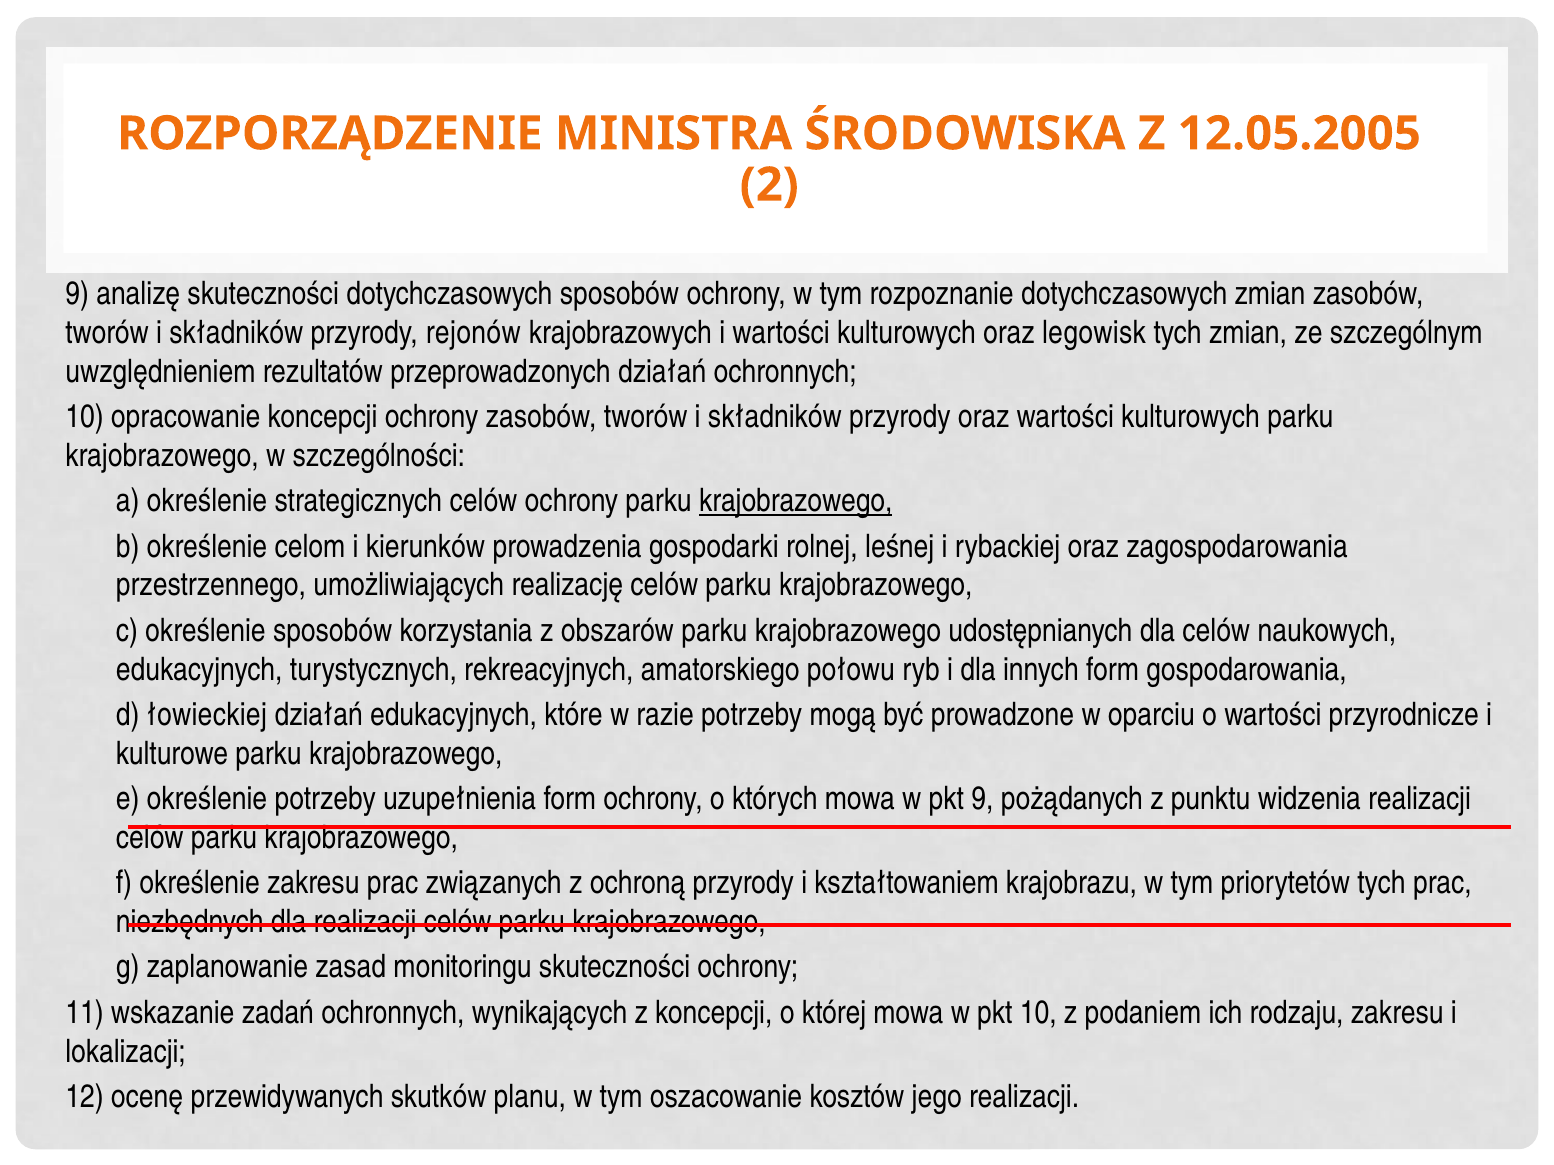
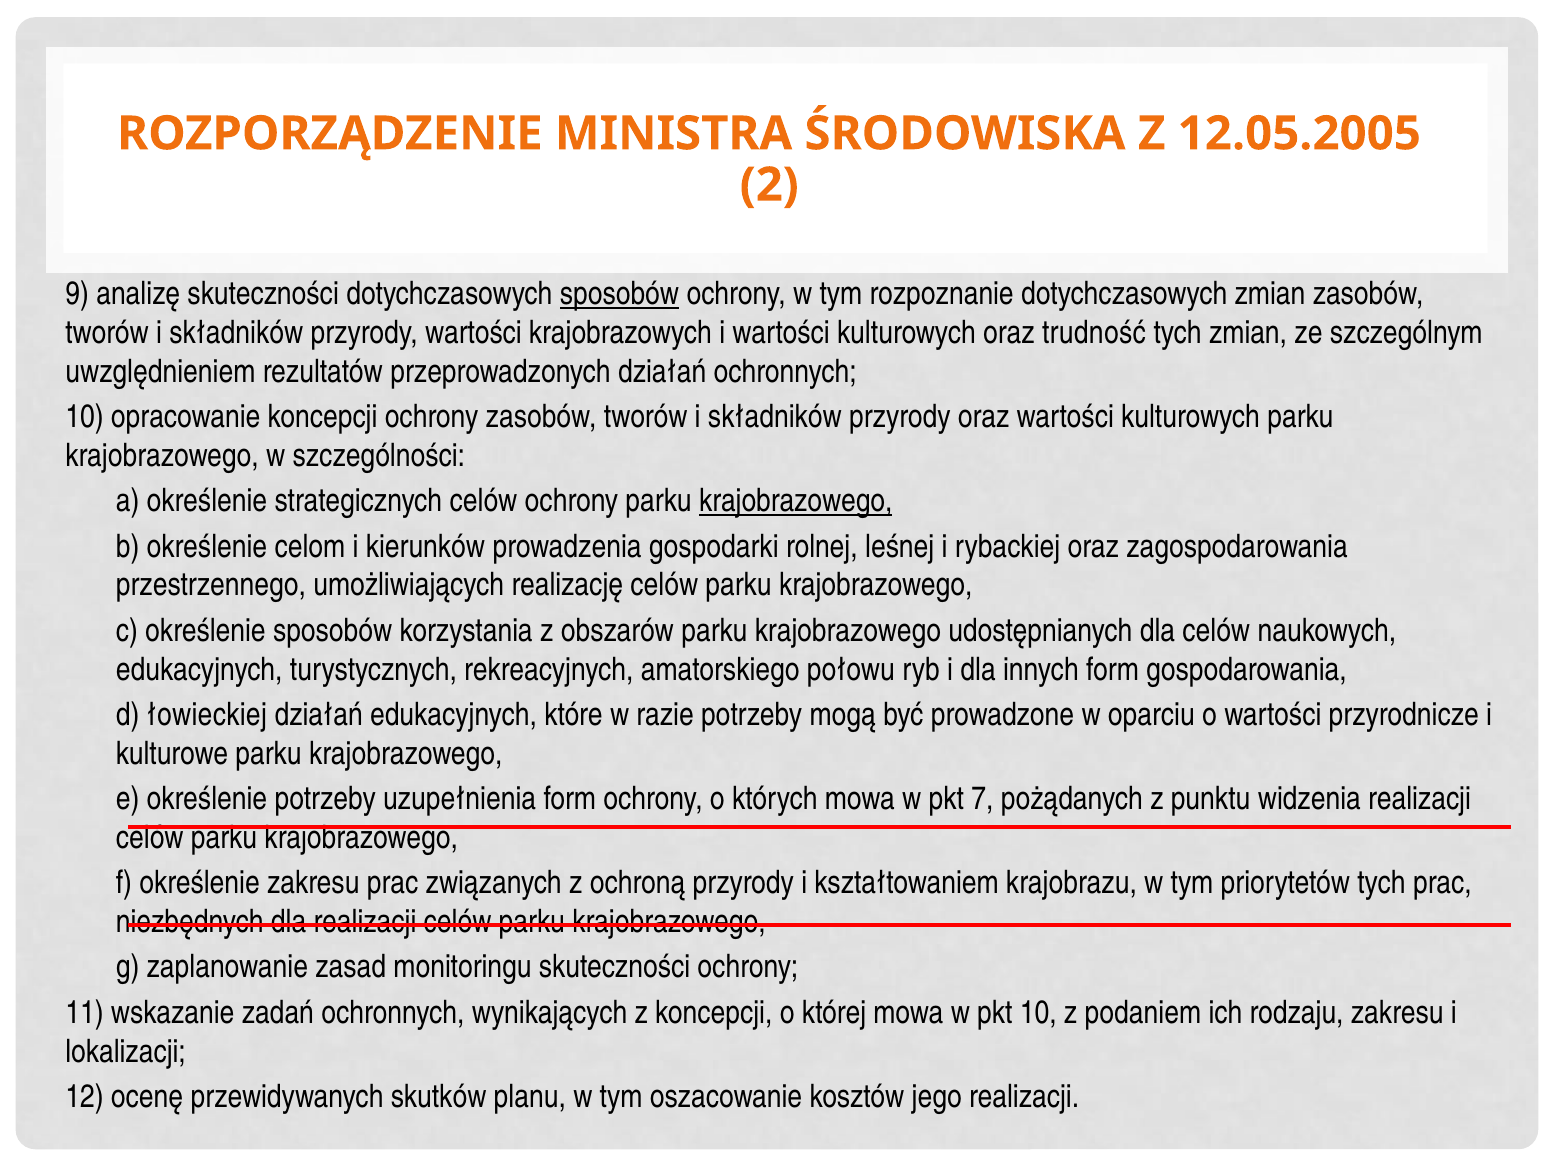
sposobów underline: none -> present (619, 294)
przyrody rejonów: rejonów -> wartości (473, 333)
legowisk: legowisk -> trudność (1094, 333)
pkt 9: 9 -> 7 (982, 799)
